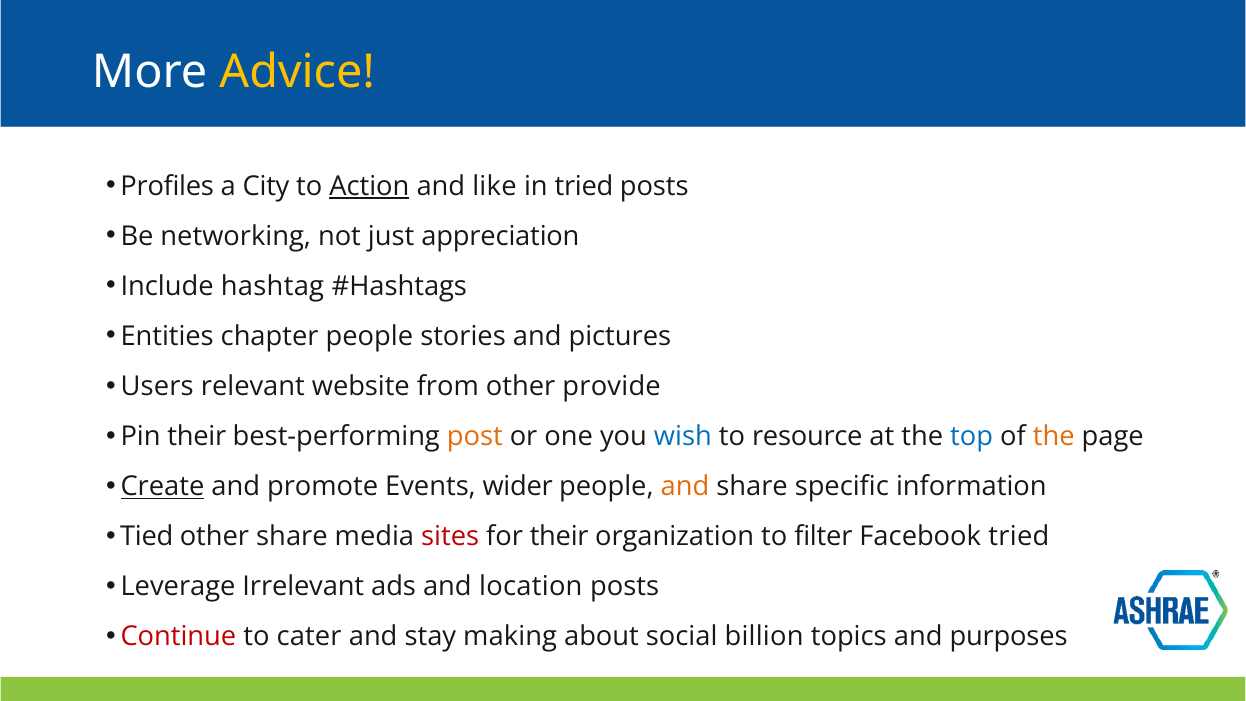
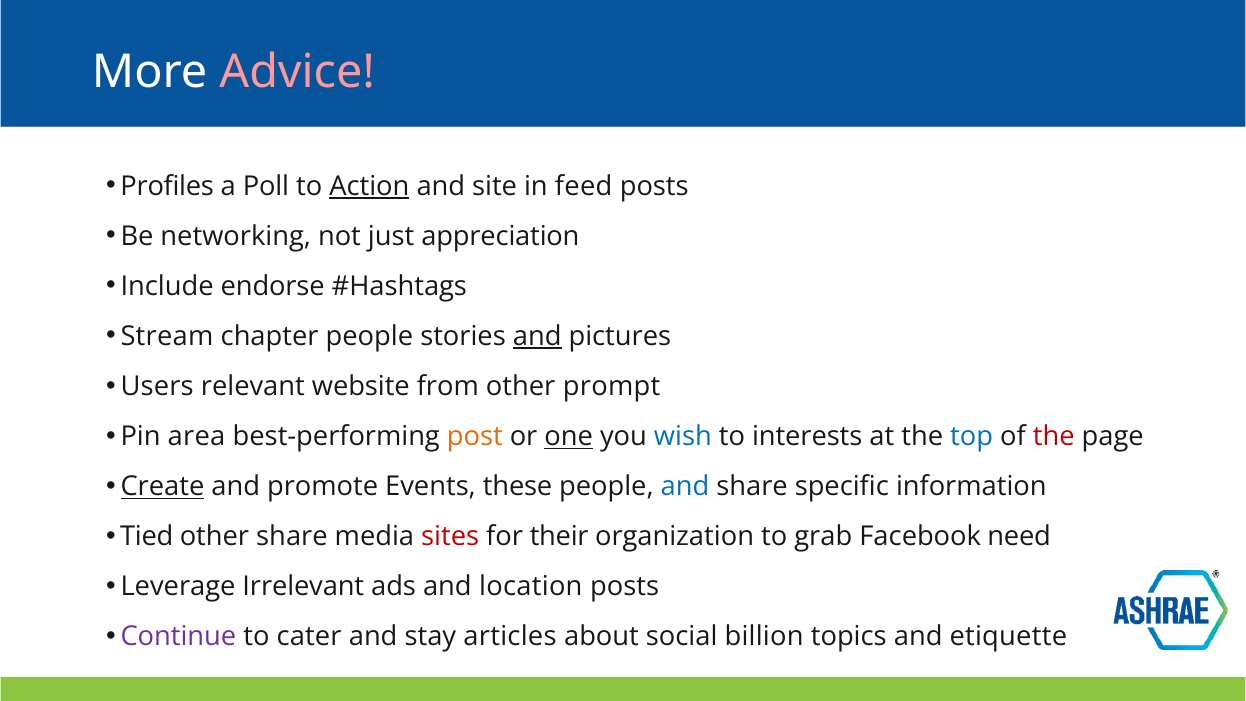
Advice colour: yellow -> pink (297, 72)
City: City -> Poll (266, 186)
like: like -> site (495, 186)
in tried: tried -> feed (584, 186)
hashtag: hashtag -> endorse (273, 286)
Entities: Entities -> Stream (167, 336)
and underline: none -> present (537, 336)
provide: provide -> prompt (612, 386)
Pin their: their -> area (197, 437)
one underline: none -> present (569, 437)
resource: resource -> interests (807, 437)
the colour: orange -> red (1054, 437)
wider: wider -> these (518, 487)
and colour: orange -> blue (685, 487)
filter: filter -> grab (823, 537)
Facebook tried: tried -> need (1019, 537)
Continue colour: red -> purple (178, 637)
making: making -> articles (510, 637)
purposes: purposes -> etiquette (1008, 637)
